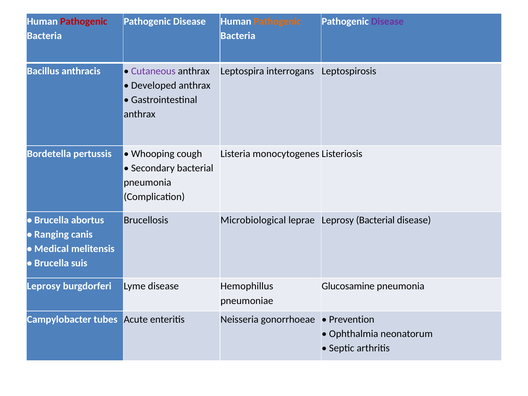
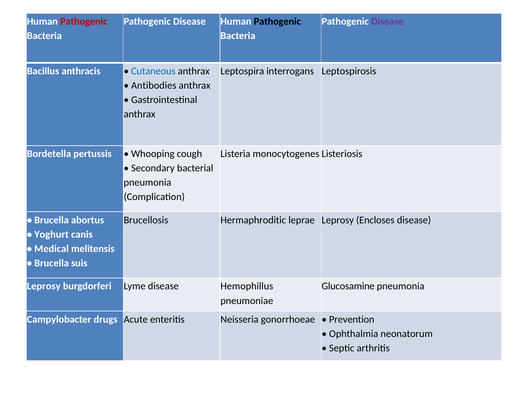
Pathogenic colour: orange -> black (277, 21)
Cutaneous colour: purple -> blue (153, 71)
Developed: Developed -> Antibodies (154, 85)
Microbiological: Microbiological -> Hermaphroditic (253, 220)
Leprosy Bacterial: Bacterial -> Encloses (375, 220)
Ranging: Ranging -> Yoghurt (52, 234)
tubes: tubes -> drugs (106, 319)
